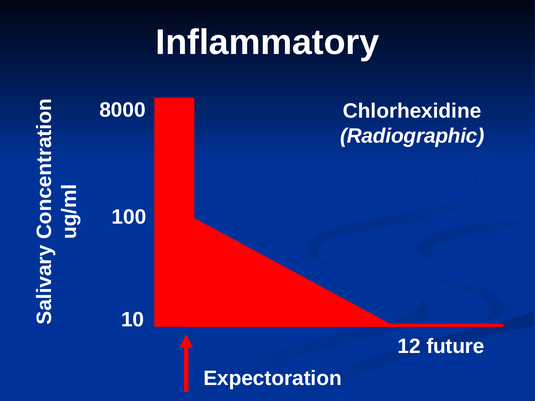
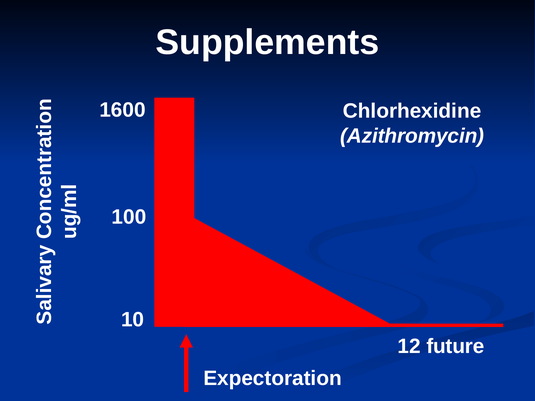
Inflammatory: Inflammatory -> Supplements (267, 43)
8000: 8000 -> 1600 (123, 110)
Radiographic: Radiographic -> Azithromycin (412, 136)
